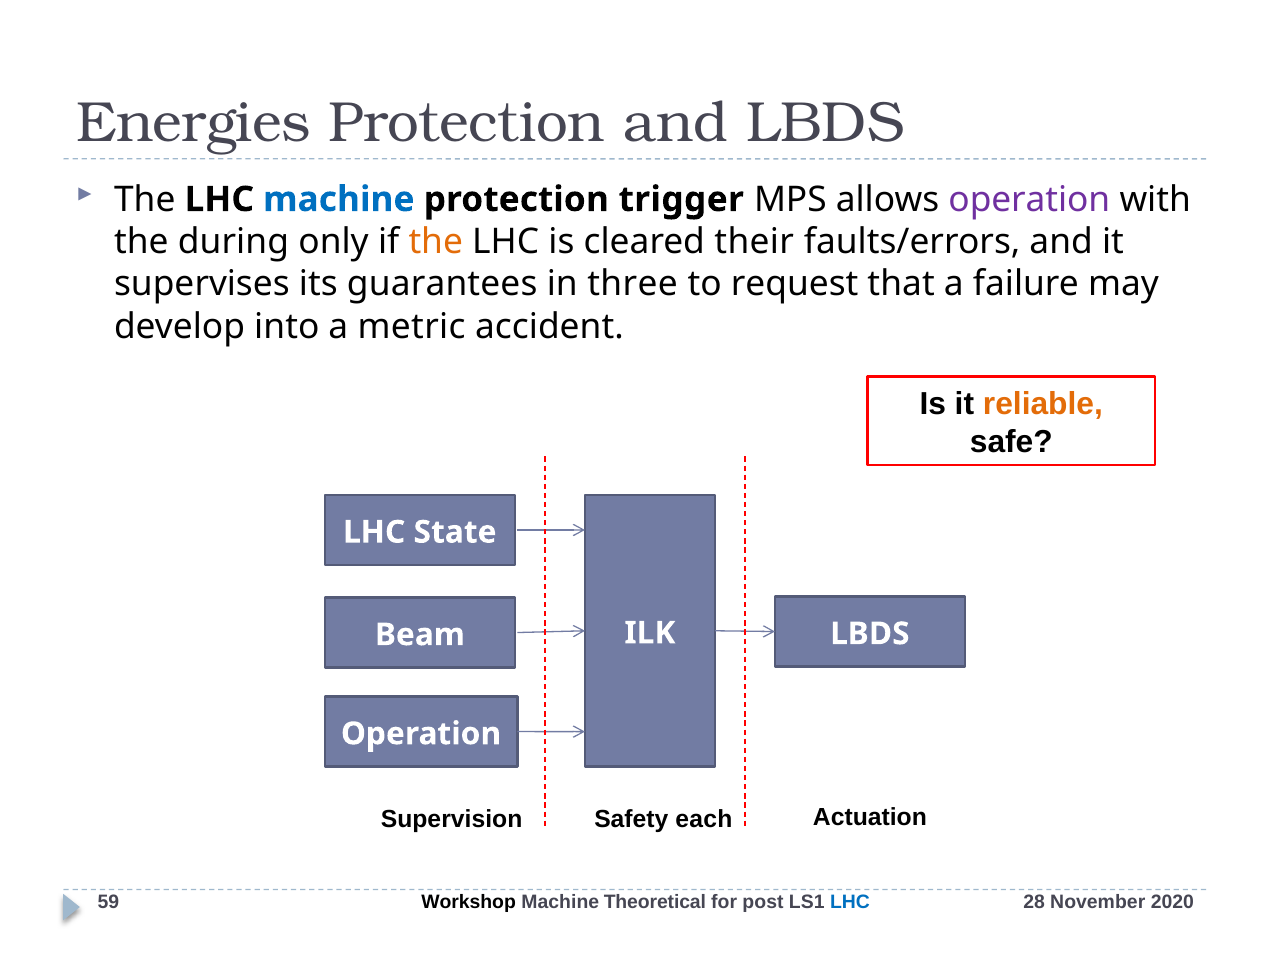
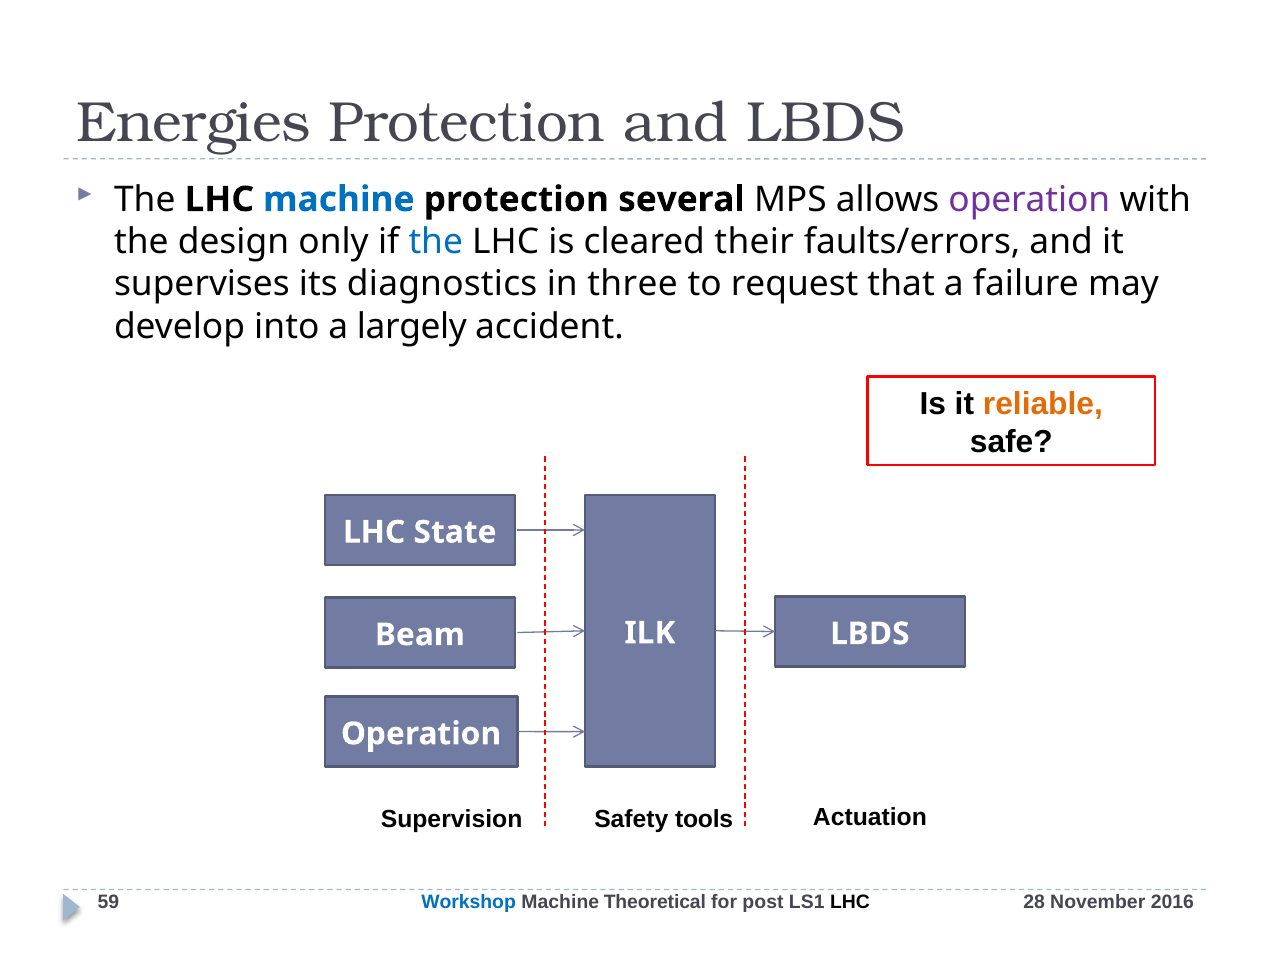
trigger: trigger -> several (681, 199)
during: during -> design (233, 242)
the colour: orange -> blue (436, 242)
guarantees: guarantees -> diagnostics (442, 284)
metric: metric -> largely (412, 327)
each: each -> tools (704, 819)
Workshop colour: black -> blue (469, 902)
LHC colour: blue -> black (850, 902)
2020: 2020 -> 2016 (1172, 902)
